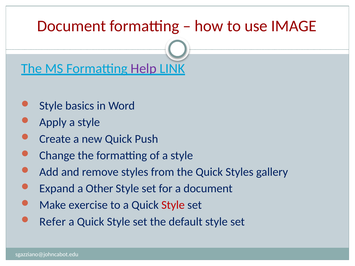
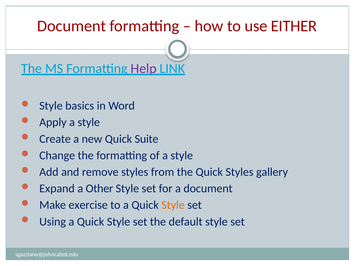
IMAGE: IMAGE -> EITHER (294, 26)
Push: Push -> Suite (147, 139)
Style colour: red -> orange (173, 205)
Refer: Refer -> Using (53, 222)
